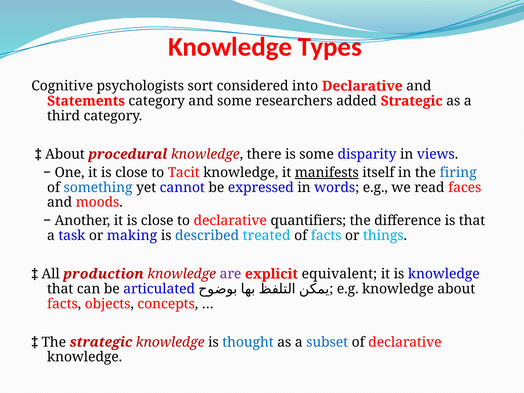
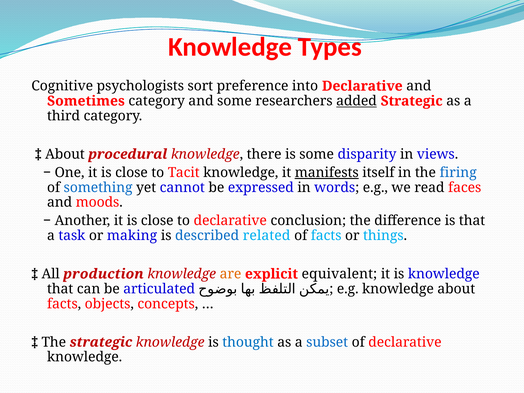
considered: considered -> preference (253, 86)
Statements: Statements -> Sometimes (86, 101)
added underline: none -> present (357, 101)
quantifiers: quantifiers -> conclusion (308, 221)
treated: treated -> related (267, 236)
are colour: purple -> orange (231, 274)
